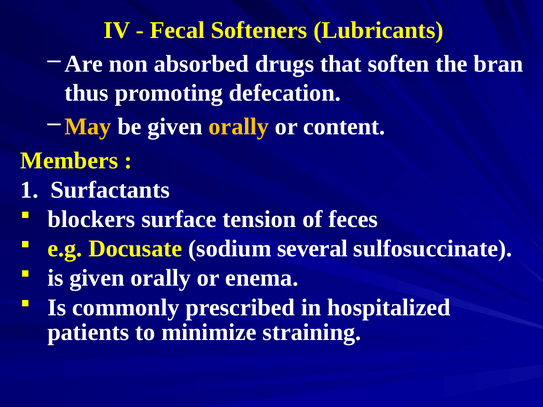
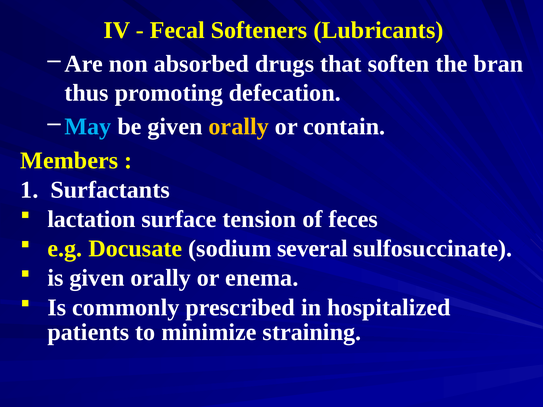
May colour: yellow -> light blue (88, 127)
content: content -> contain (344, 127)
blockers: blockers -> lactation (92, 219)
